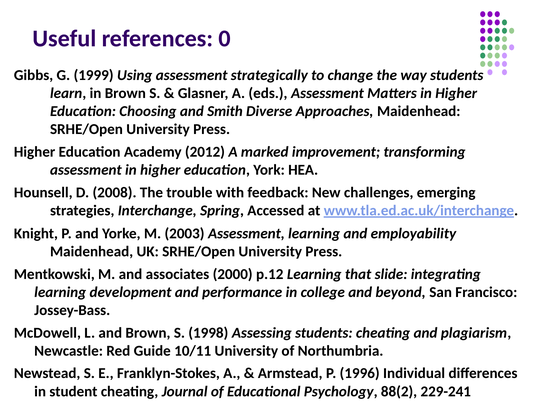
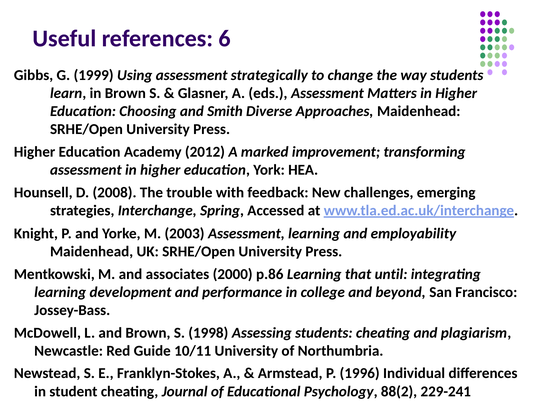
0: 0 -> 6 (225, 38)
p.12: p.12 -> p.86 (270, 274)
slide: slide -> until (391, 274)
